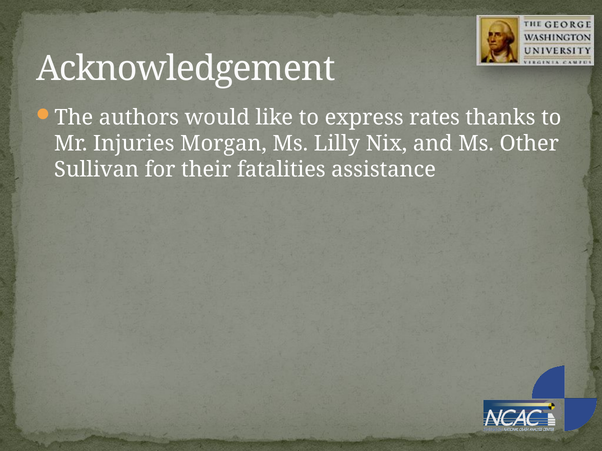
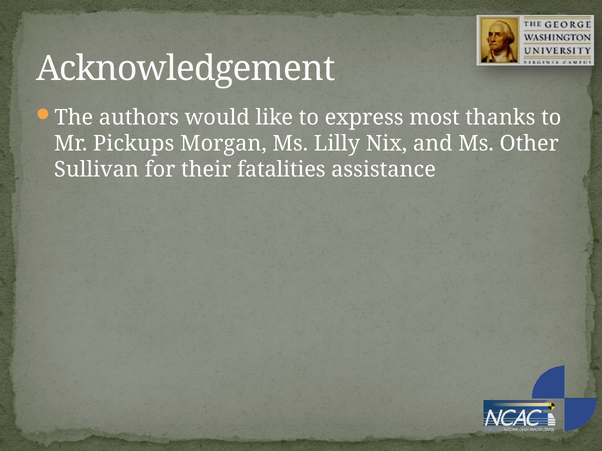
rates: rates -> most (435, 118)
Injuries: Injuries -> Pickups (134, 144)
